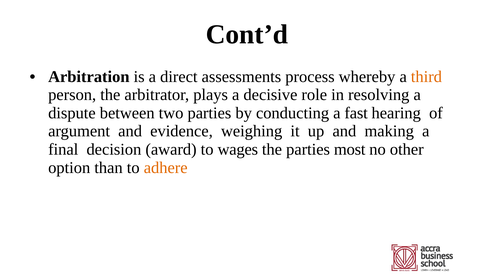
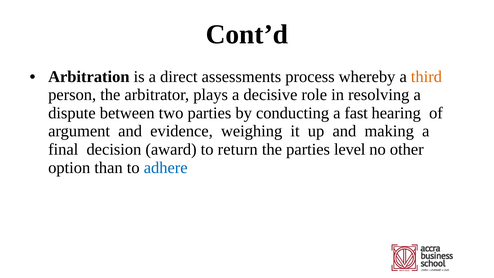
wages: wages -> return (238, 149)
most: most -> level (350, 149)
adhere colour: orange -> blue (166, 168)
